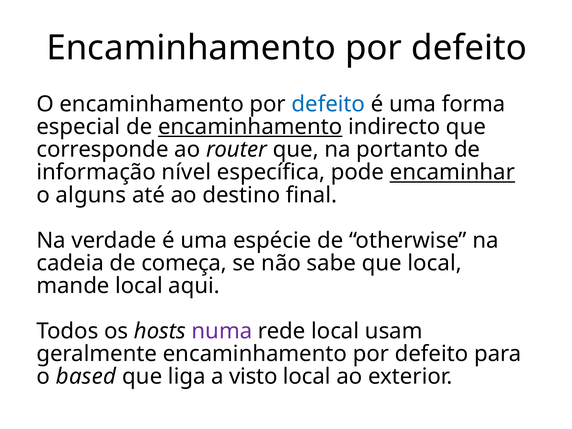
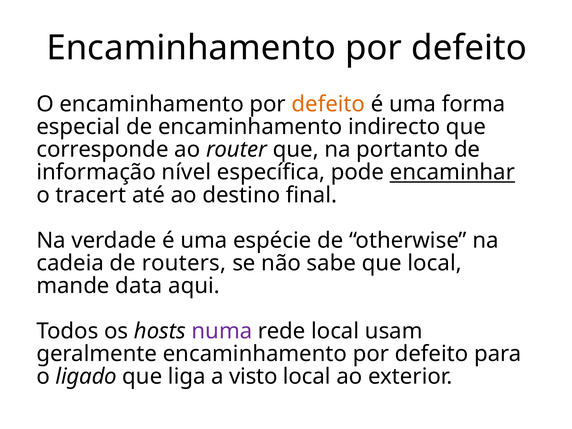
defeito colour: blue -> orange (328, 104)
encaminhamento underline: present -> none (250, 127)
alguns: alguns -> tracert (91, 195)
começa: começa -> routers (184, 263)
mande local: local -> data (139, 286)
based: based -> ligado (86, 377)
